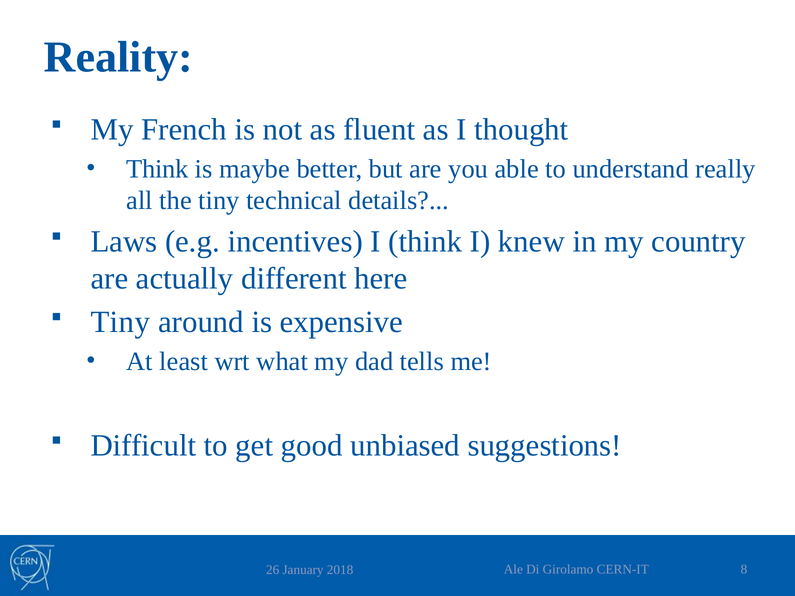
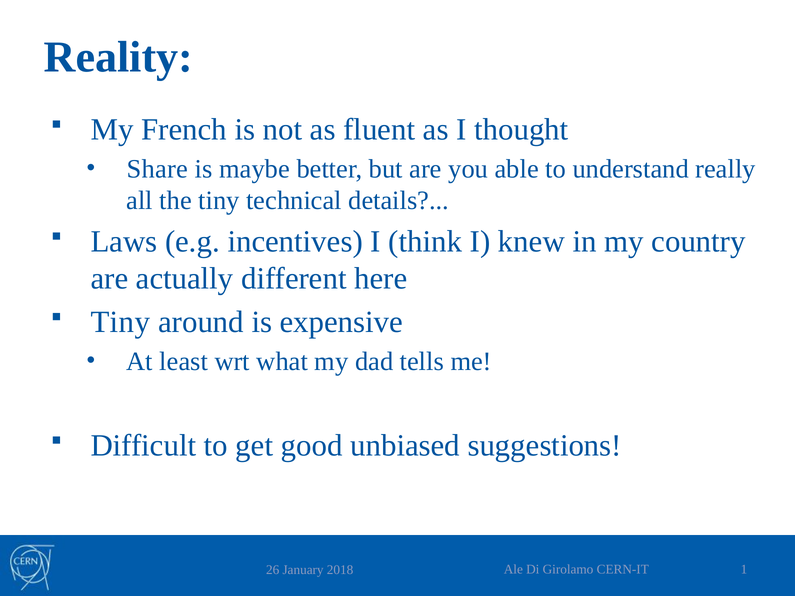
Think: Think -> Share (157, 169)
8: 8 -> 1 (744, 569)
